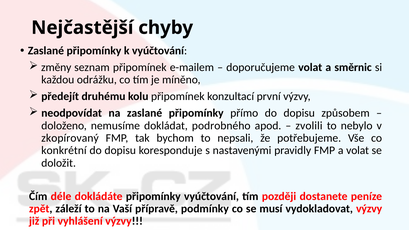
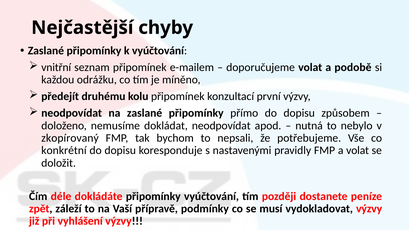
změny: změny -> vnitřní (56, 67)
směrnic: směrnic -> podobě (353, 67)
dokládat podrobného: podrobného -> neodpovídat (221, 126)
zvolili: zvolili -> nutná (309, 126)
